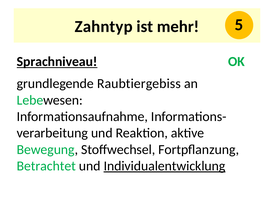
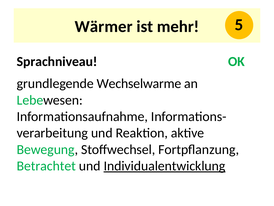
Zahntyp: Zahntyp -> Wärmer (104, 27)
Sprachniveau underline: present -> none (57, 61)
Raubtiergebiss: Raubtiergebiss -> Wechselwarme (139, 83)
